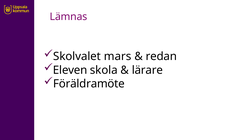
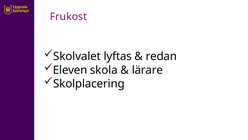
Lämnas: Lämnas -> Frukost (68, 17)
mars: mars -> lyftas (118, 56)
Föräldramöte: Föräldramöte -> Skolplacering (89, 83)
